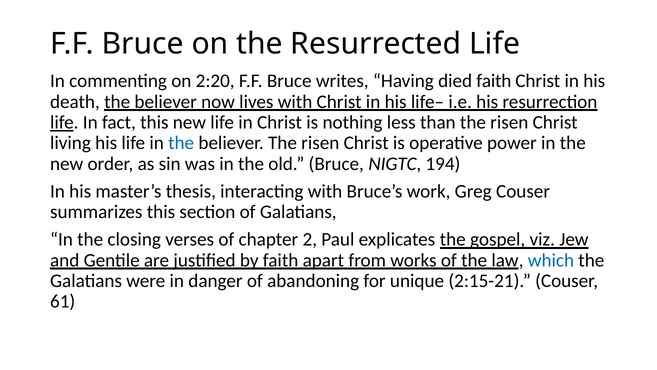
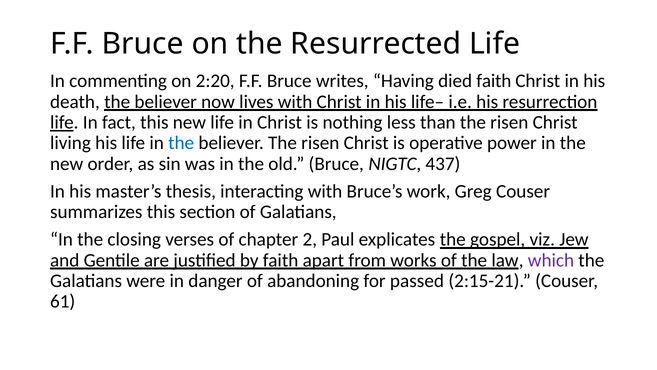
194: 194 -> 437 (443, 164)
which colour: blue -> purple (551, 260)
unique: unique -> passed (417, 281)
